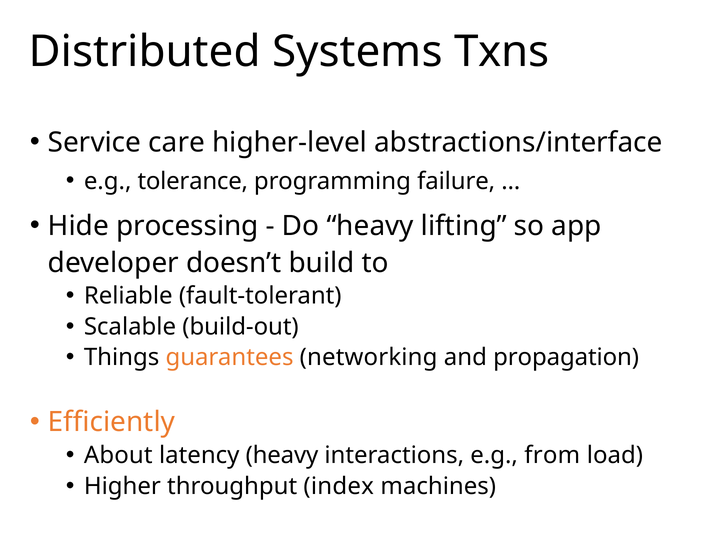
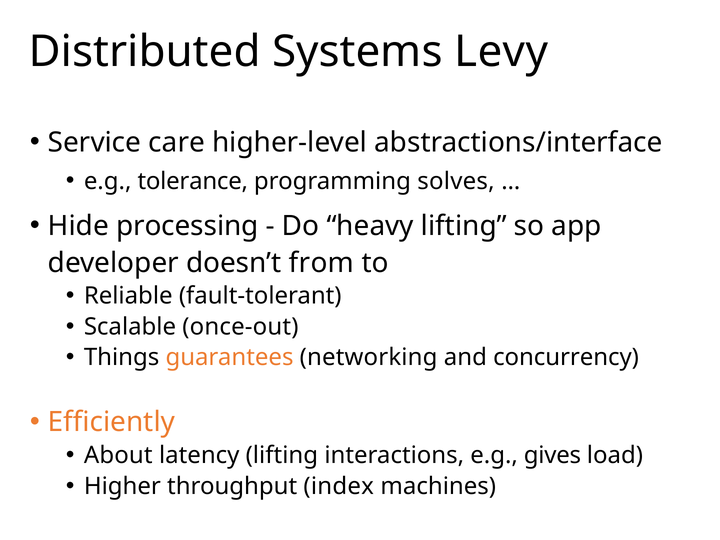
Txns: Txns -> Levy (501, 52)
failure: failure -> solves (456, 181)
build: build -> from (321, 263)
build-out: build-out -> once-out (240, 327)
propagation: propagation -> concurrency (566, 358)
latency heavy: heavy -> lifting (282, 455)
from: from -> gives (552, 455)
